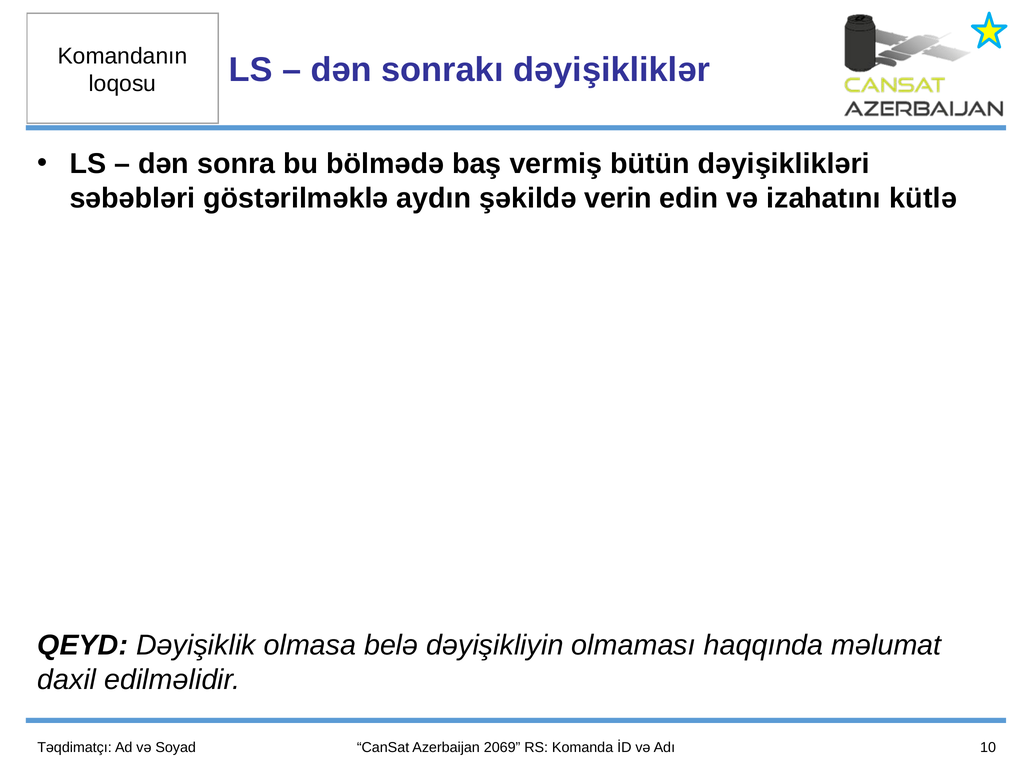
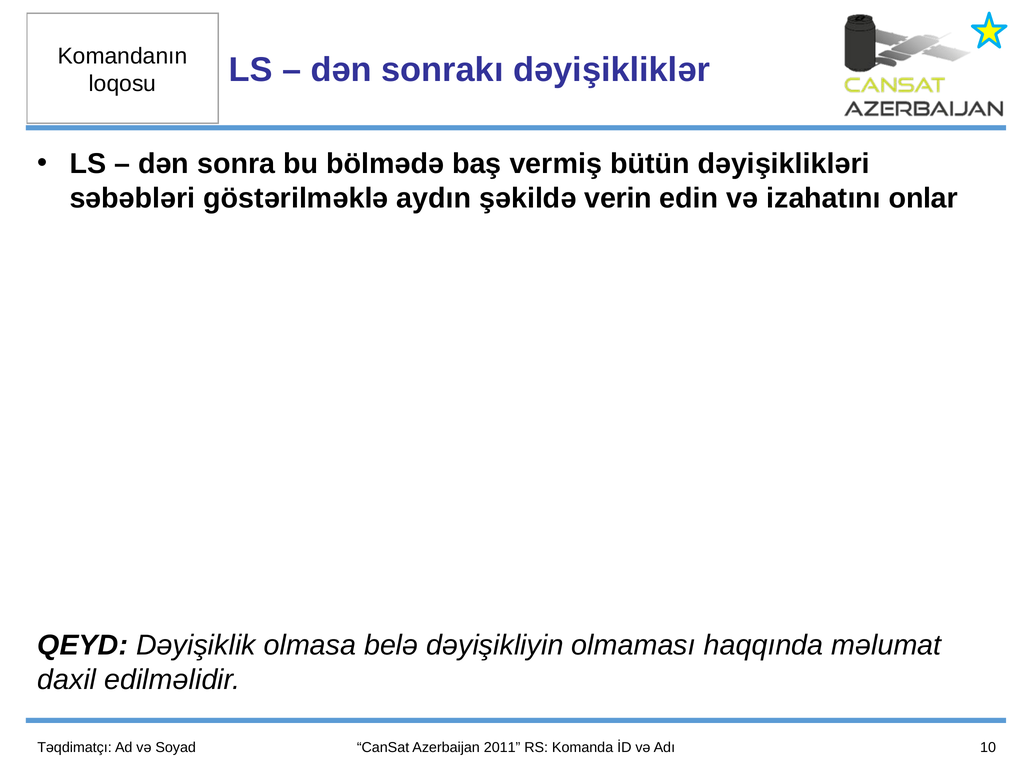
kütlə: kütlə -> onlar (923, 198)
2069: 2069 -> 2011 (502, 747)
